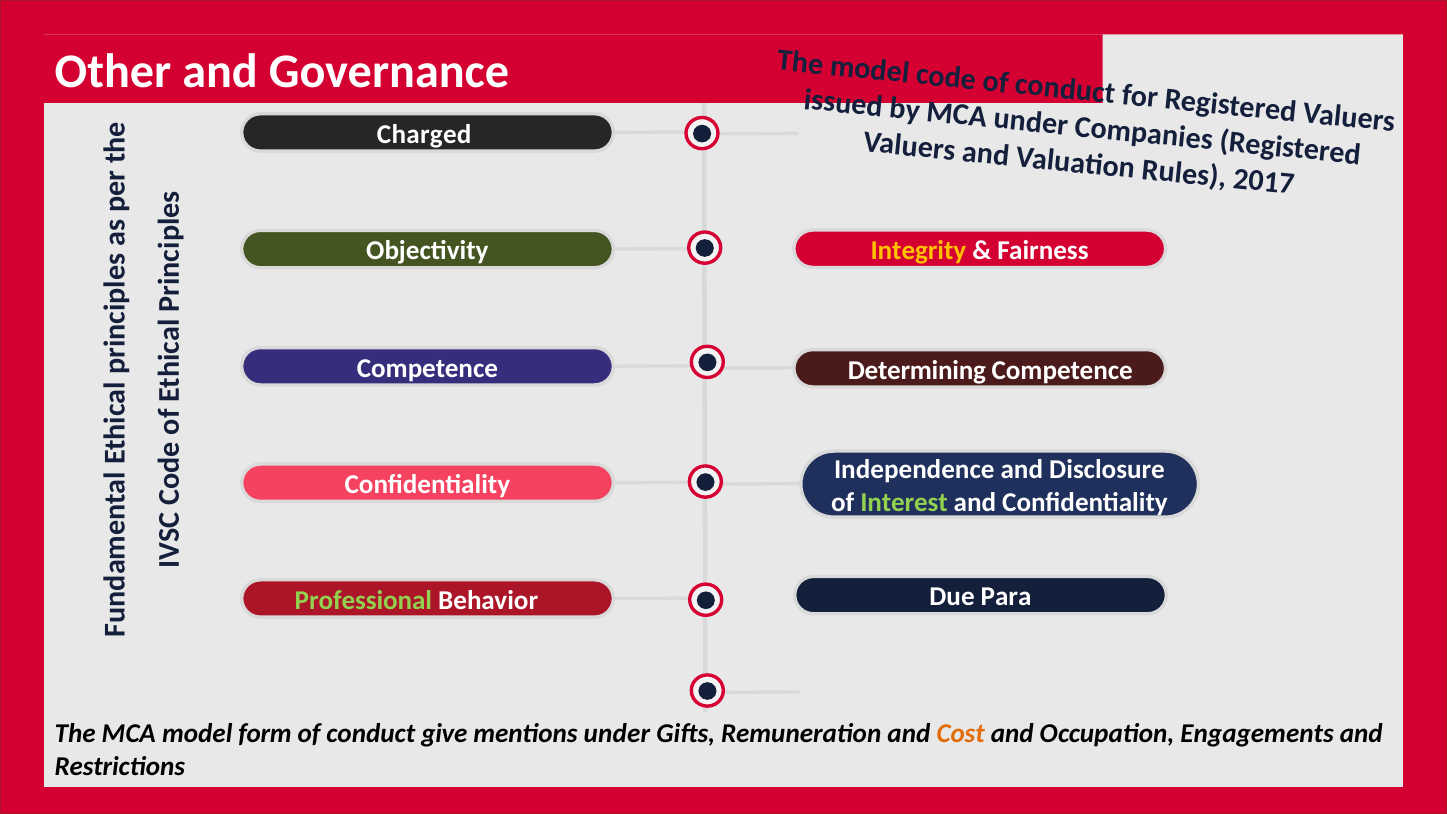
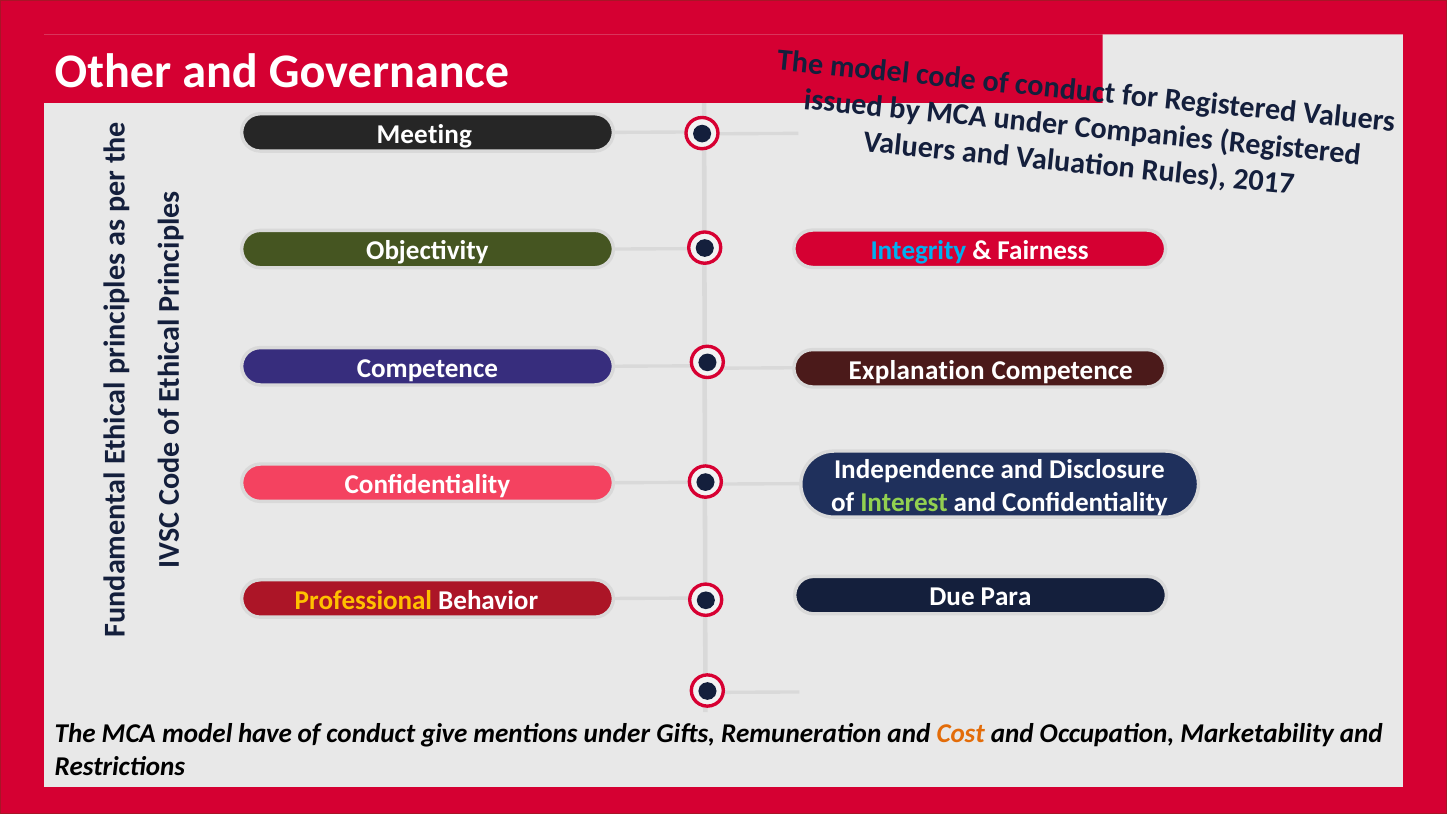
Charged: Charged -> Meeting (424, 134)
Integrity colour: yellow -> light blue (918, 251)
Determining: Determining -> Explanation (917, 370)
Professional colour: light green -> yellow (363, 600)
form: form -> have (265, 734)
Engagements: Engagements -> Marketability (1257, 734)
